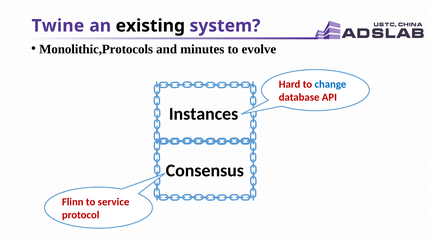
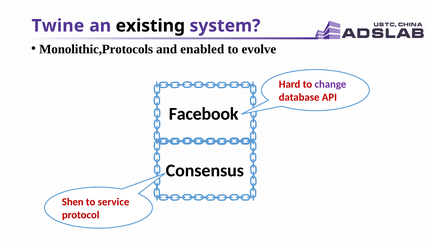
minutes: minutes -> enabled (202, 49)
change colour: blue -> purple (330, 84)
Instances: Instances -> Facebook (204, 114)
Flinn: Flinn -> Shen (73, 202)
